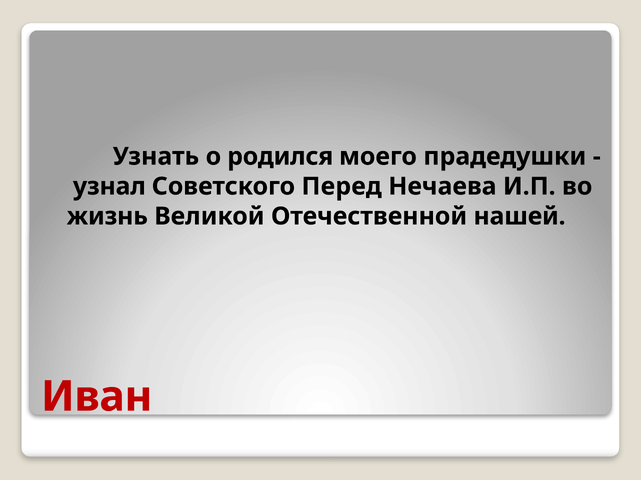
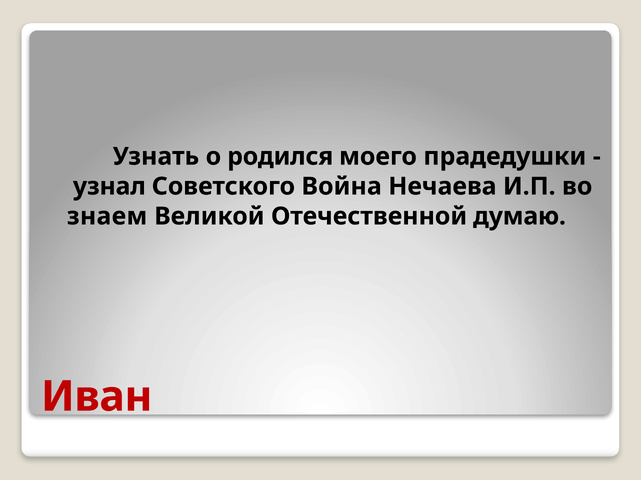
Перед: Перед -> Война (342, 187)
жизнь: жизнь -> знаем (107, 217)
нашей: нашей -> думаю (520, 217)
